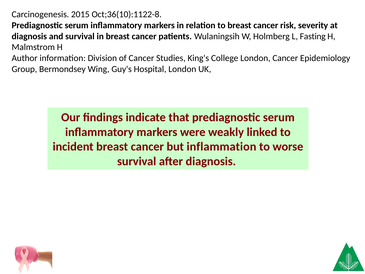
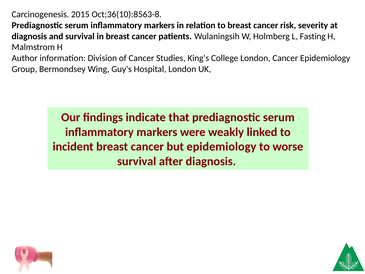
Oct;36(10):1122-8: Oct;36(10):1122-8 -> Oct;36(10):8563-8 (127, 14)
but inflammation: inflammation -> epidemiology (221, 147)
